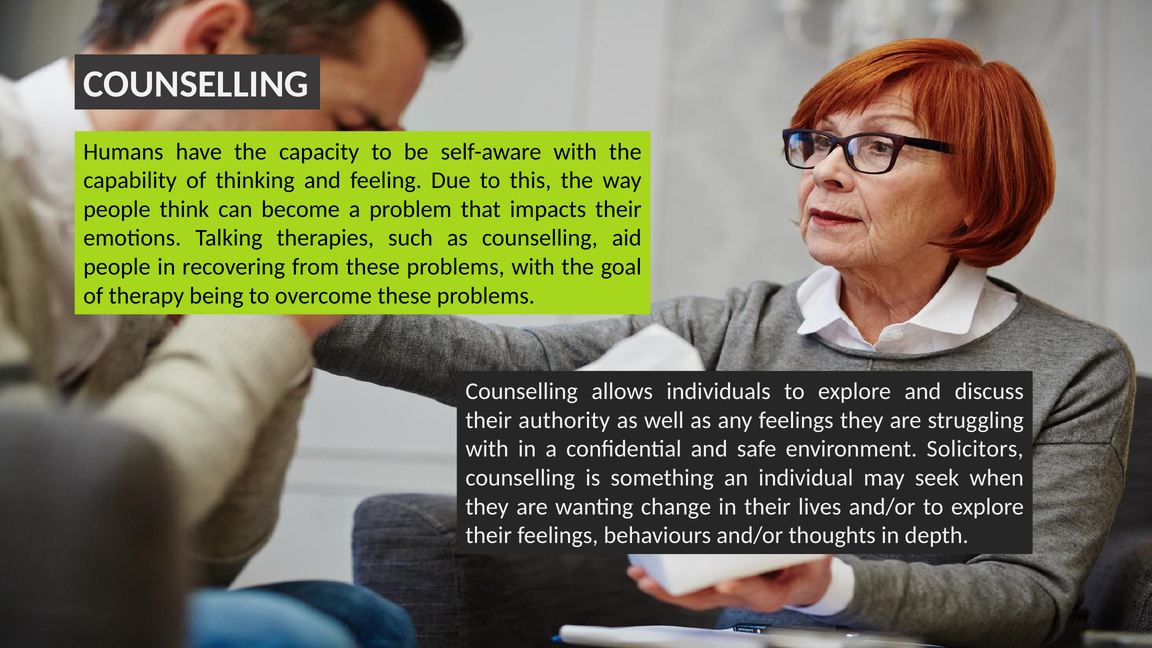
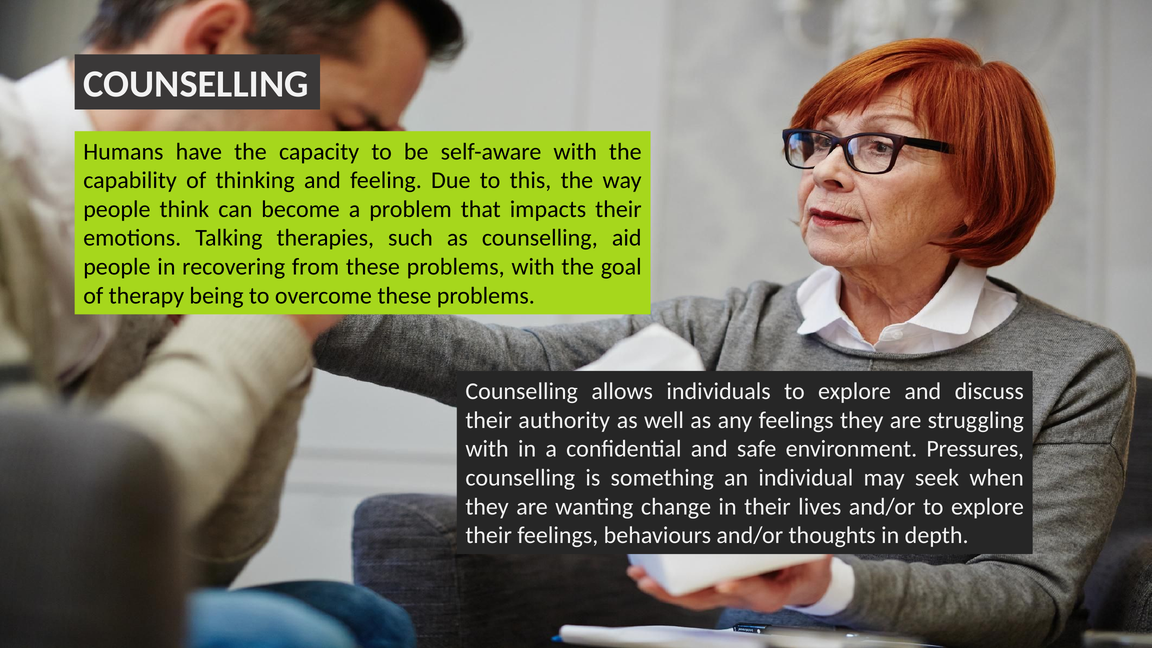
Solicitors: Solicitors -> Pressures (975, 449)
